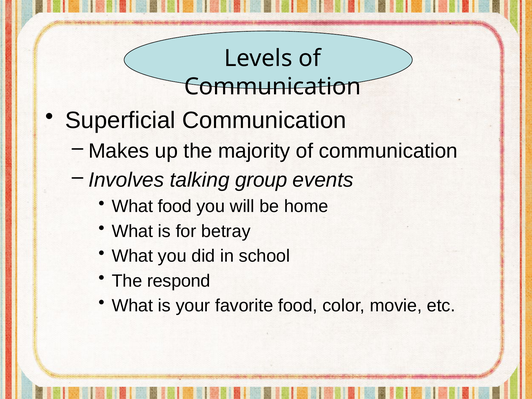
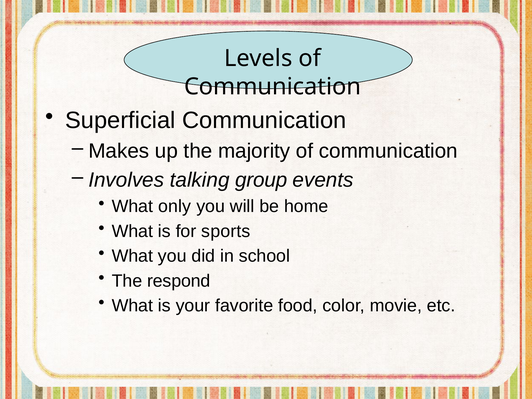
What food: food -> only (175, 206)
betray: betray -> sports (226, 231)
